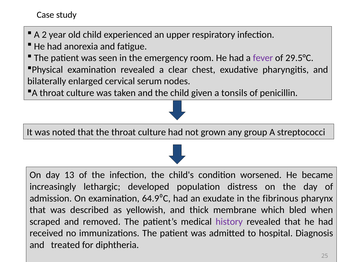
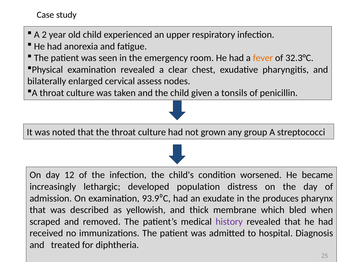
fever colour: purple -> orange (263, 58)
29.5°C: 29.5°C -> 32.3°C (299, 58)
serum: serum -> assess (149, 81)
13: 13 -> 12 (69, 175)
64.9⁰C: 64.9⁰C -> 93.9⁰C (156, 198)
fibrinous: fibrinous -> produces (281, 198)
